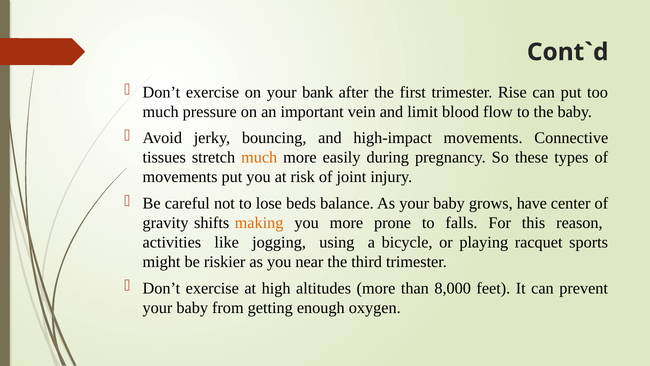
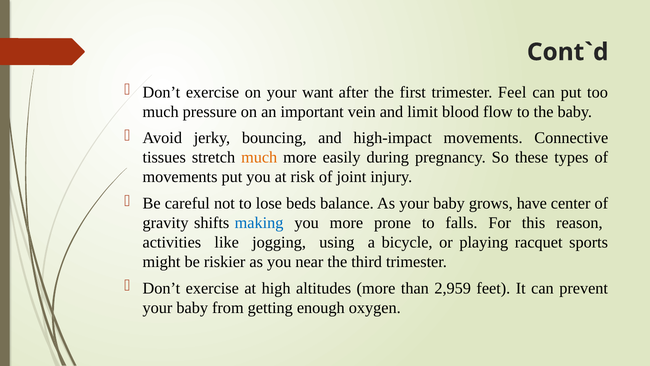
bank: bank -> want (318, 92)
Rise: Rise -> Feel (512, 92)
making colour: orange -> blue (259, 223)
8,000: 8,000 -> 2,959 (453, 288)
